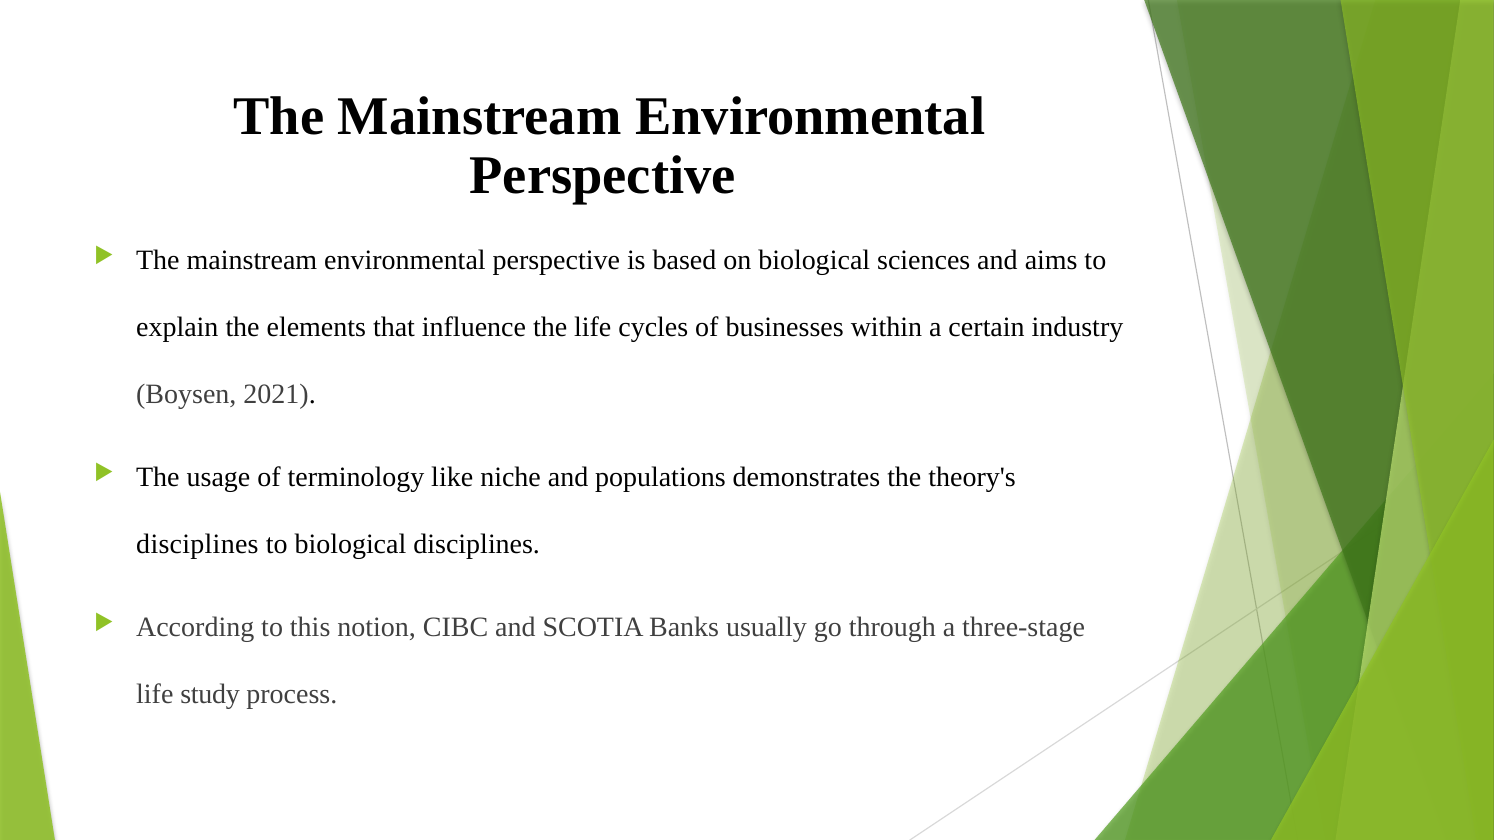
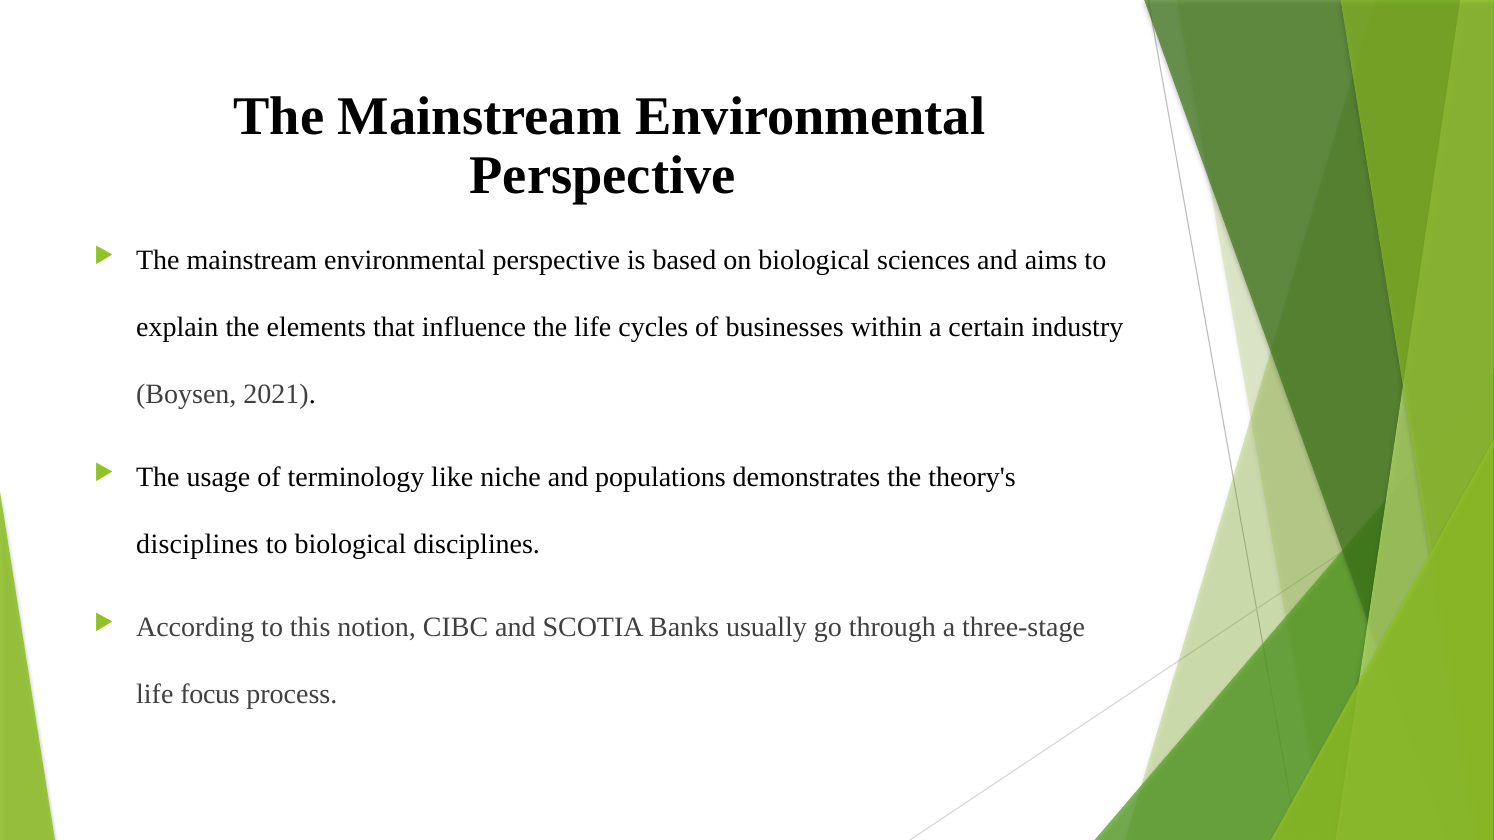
study: study -> focus (210, 695)
